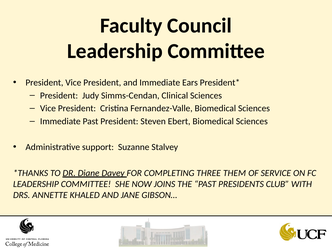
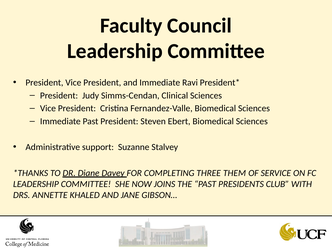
Ears: Ears -> Ravi (190, 83)
